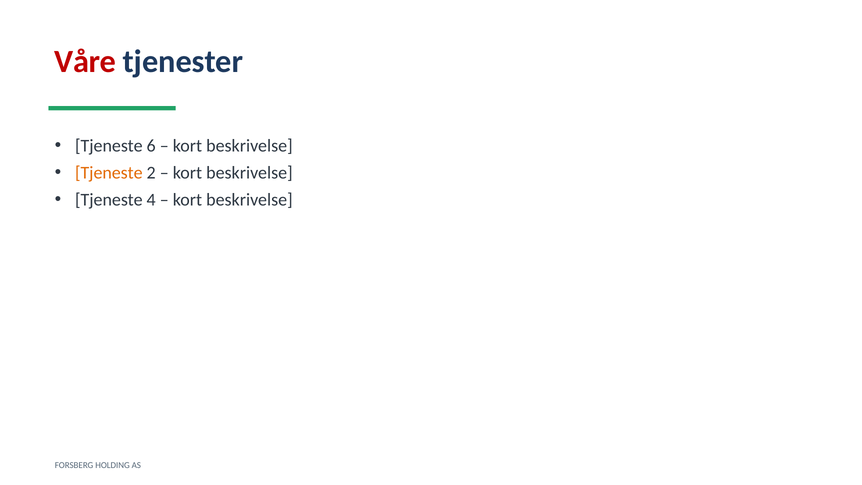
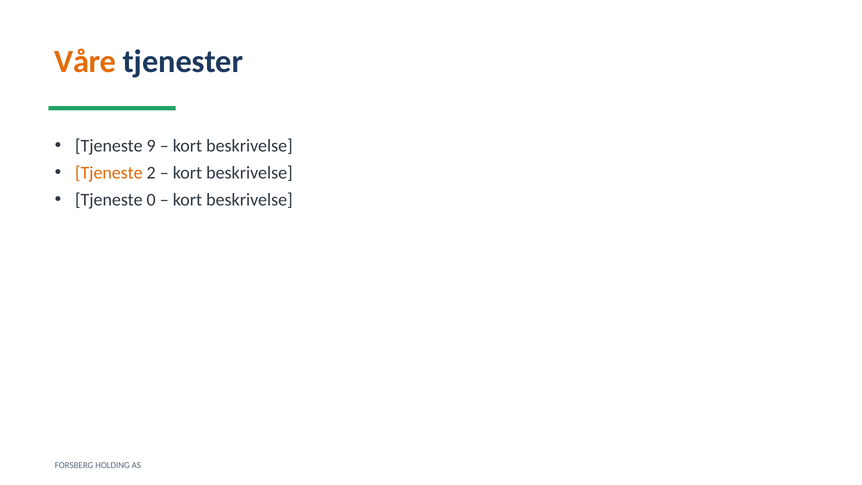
Våre colour: red -> orange (85, 62)
6: 6 -> 9 (151, 146)
4: 4 -> 0 (151, 200)
